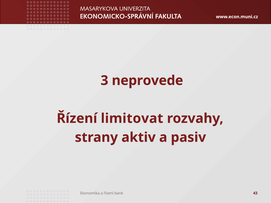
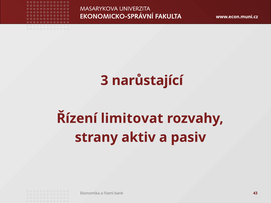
neprovede: neprovede -> narůstající (147, 81)
